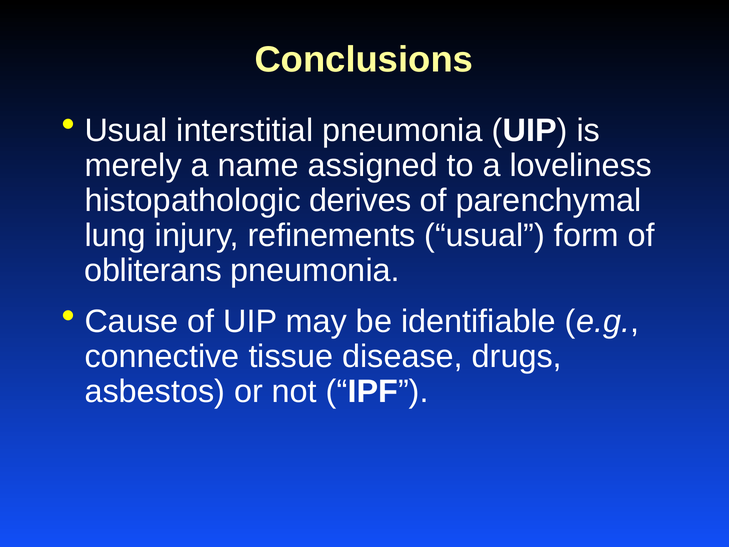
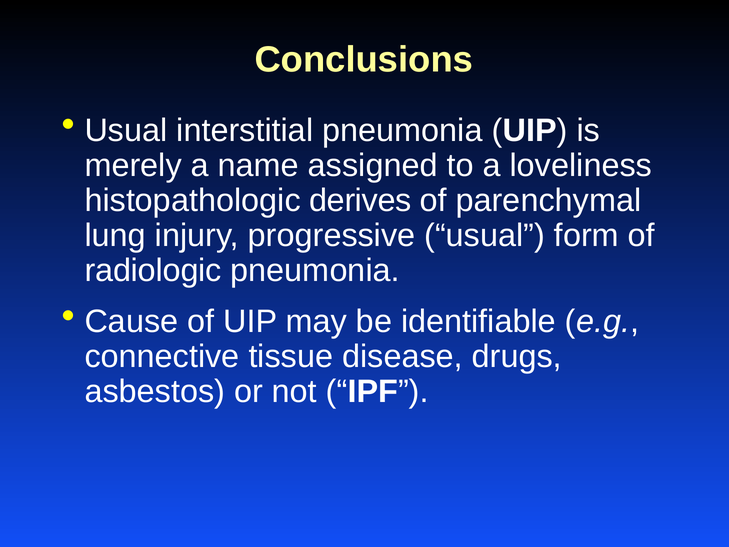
refinements: refinements -> progressive (332, 235)
obliterans: obliterans -> radiologic (153, 270)
